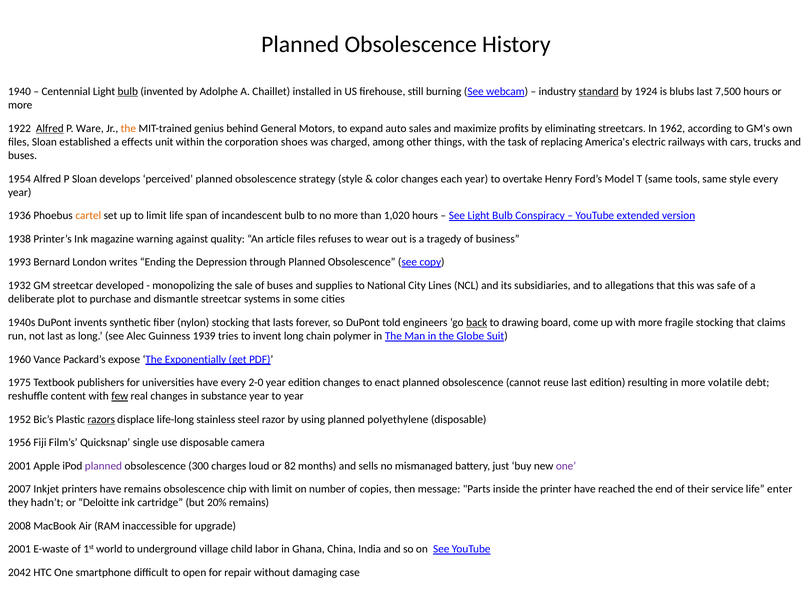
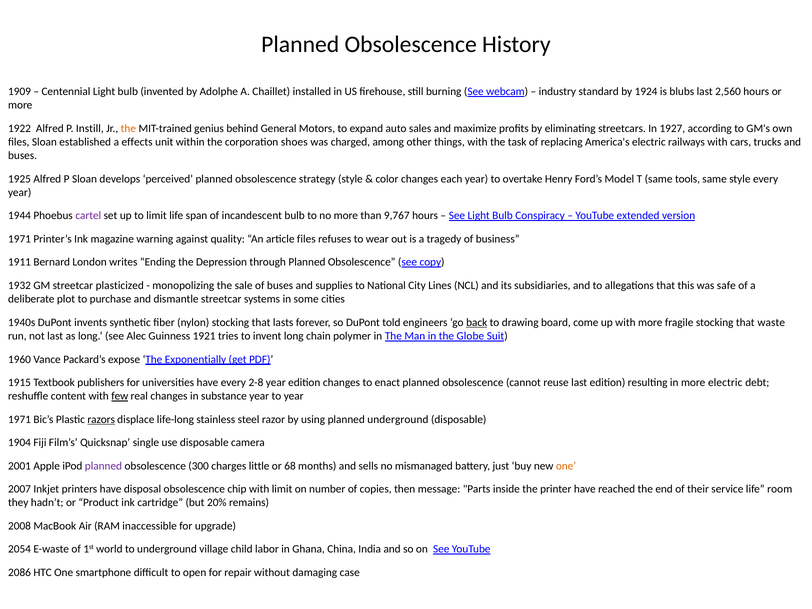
1940: 1940 -> 1909 (20, 92)
bulb underline: present -> none (128, 92)
standard underline: present -> none (599, 92)
7,500: 7,500 -> 2,560 (728, 92)
Alfred underline: present -> none (50, 128)
Ware: Ware -> Instill (90, 128)
1962: 1962 -> 1927 (672, 128)
1954: 1954 -> 1925 (20, 179)
1936: 1936 -> 1944 (20, 216)
cartel colour: orange -> purple (88, 216)
1,020: 1,020 -> 9,767 (397, 216)
1938: 1938 -> 1971 (20, 239)
1993: 1993 -> 1911 (20, 262)
developed: developed -> plasticized (120, 286)
claims: claims -> waste (771, 322)
1939: 1939 -> 1921 (204, 336)
1975: 1975 -> 1915 (20, 383)
2-0: 2-0 -> 2-8 (256, 383)
more volatile: volatile -> electric (725, 383)
1952: 1952 -> 1971 (20, 419)
planned polyethylene: polyethylene -> underground (398, 419)
1956: 1956 -> 1904 (20, 443)
loud: loud -> little (259, 466)
82: 82 -> 68 (290, 466)
one colour: purple -> orange (566, 466)
have remains: remains -> disposal (143, 489)
enter: enter -> room (780, 489)
Deloitte: Deloitte -> Product (99, 503)
2001: 2001 -> 2054 (20, 549)
2042: 2042 -> 2086 (20, 573)
